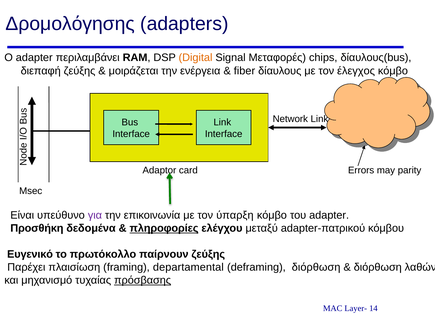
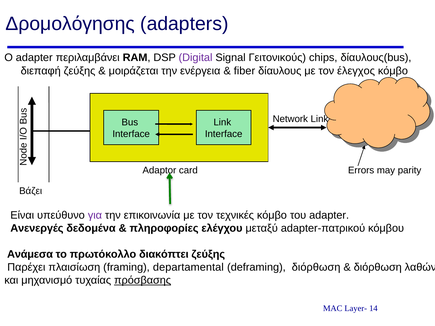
Digital colour: orange -> purple (196, 58)
Μεταφορές: Μεταφορές -> Γειτονικούς (277, 58)
Msec: Msec -> Βάζει (31, 191)
ύπαρξη: ύπαρξη -> τεχνικές (235, 215)
Προσθήκη: Προσθήκη -> Ανενεργές (37, 228)
πληροφορίες underline: present -> none (164, 228)
Ευγενικό: Ευγενικό -> Ανάμεσα (30, 254)
παίρνουν: παίρνουν -> διακόπτει (164, 254)
